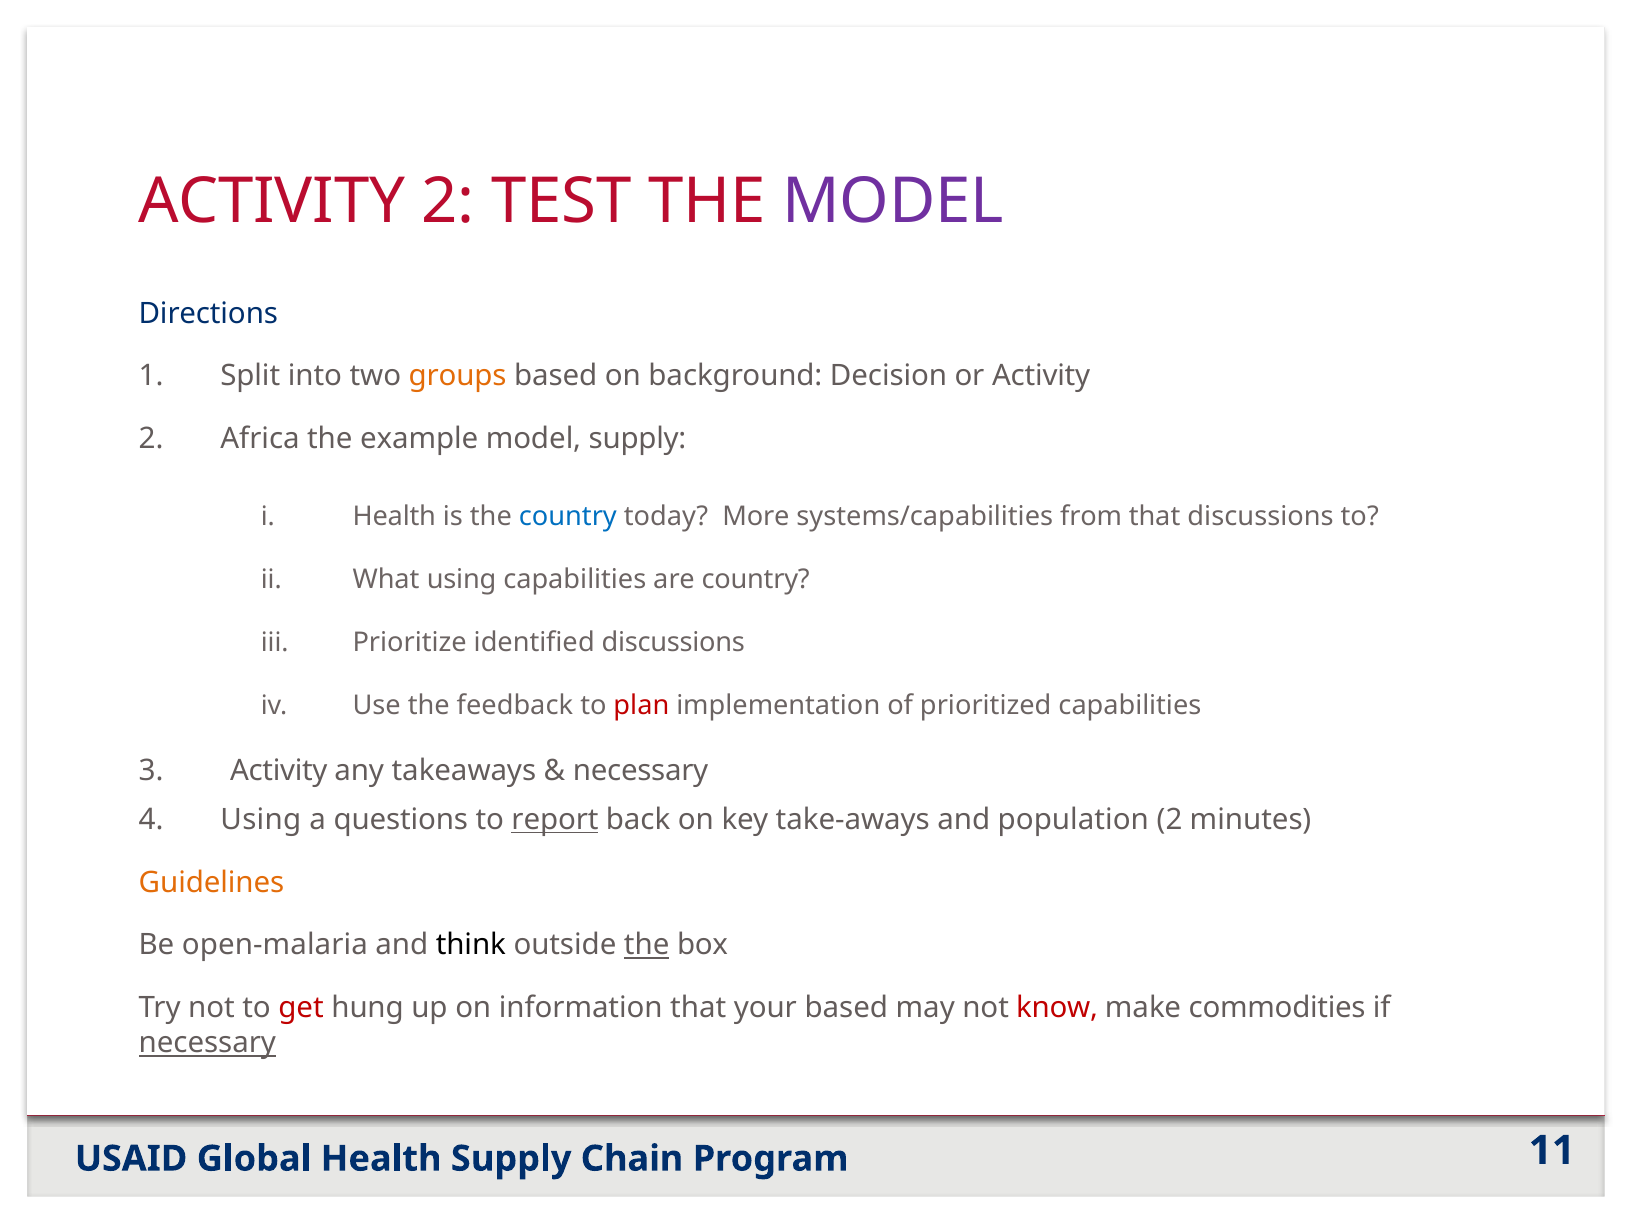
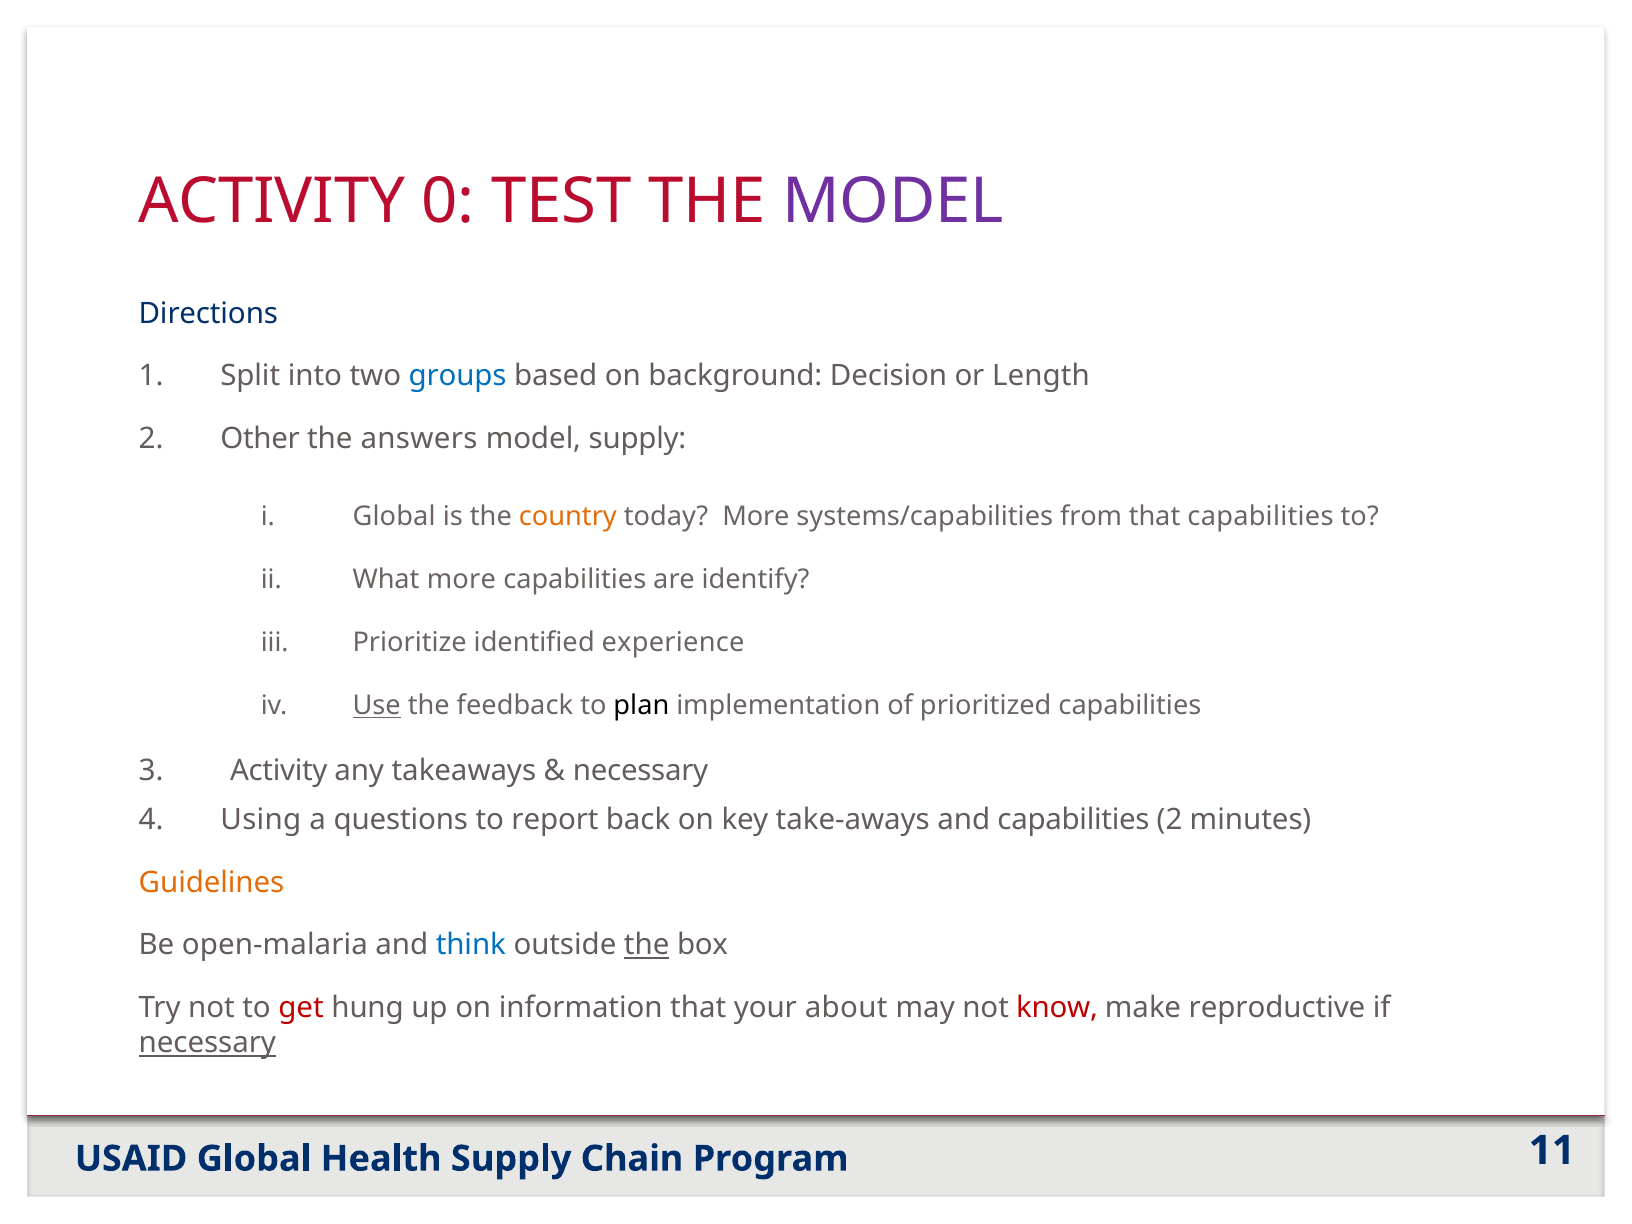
2: 2 -> 0 (448, 202)
groups colour: orange -> blue (458, 376)
or Activity: Activity -> Length (1041, 376)
Africa: Africa -> Other (260, 439)
example: example -> answers (419, 439)
Health: Health -> Global (394, 517)
country colour: blue -> orange (568, 517)
that discussions: discussions -> capabilities (1260, 517)
What using: using -> more (461, 580)
are country: country -> identify (756, 580)
identified discussions: discussions -> experience (673, 643)
Use underline: none -> present (377, 706)
plan colour: red -> black (641, 706)
report underline: present -> none (555, 820)
and population: population -> capabilities (1073, 820)
think colour: black -> blue (471, 945)
your based: based -> about (846, 1008)
commodities: commodities -> reproductive (1277, 1008)
